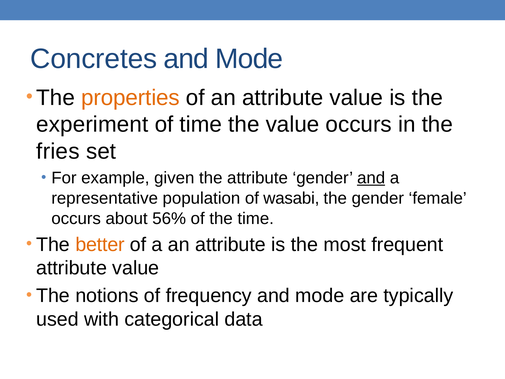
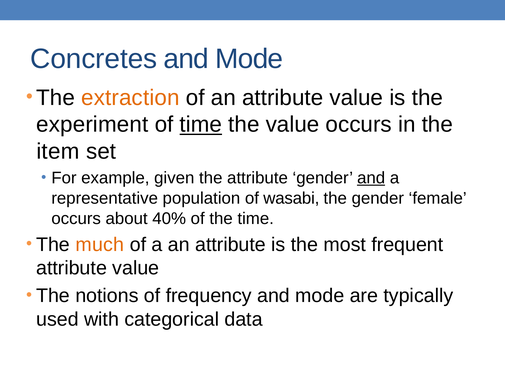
properties: properties -> extraction (130, 98)
time underline: none -> present (201, 124)
fries: fries -> item (58, 151)
56%: 56% -> 40% (169, 218)
better: better -> much (100, 244)
